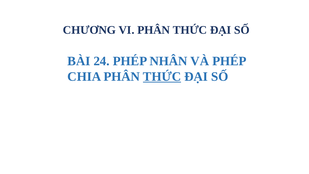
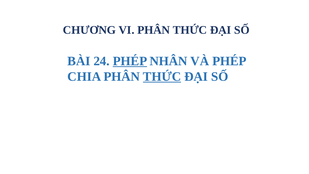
PHÉP underline: none -> present (130, 61)
